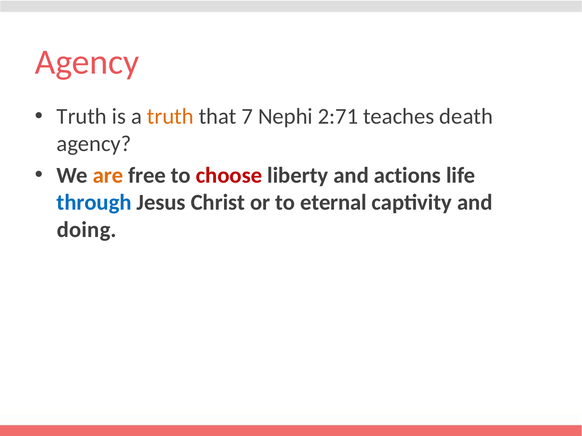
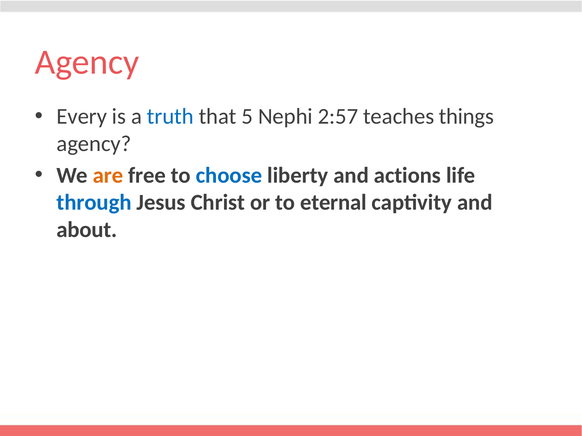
Truth: Truth -> Every (82, 117)
truth colour: orange -> blue (170, 117)
7: 7 -> 5 (247, 117)
2:71: 2:71 -> 2:57 (338, 117)
death: death -> things (466, 117)
choose colour: red -> blue (229, 176)
doing: doing -> about (87, 230)
